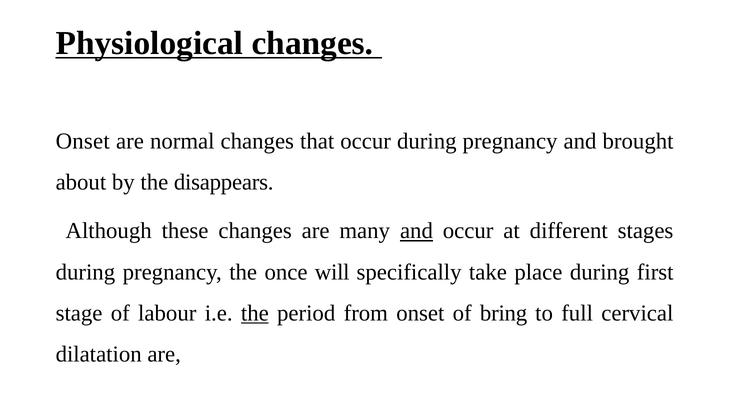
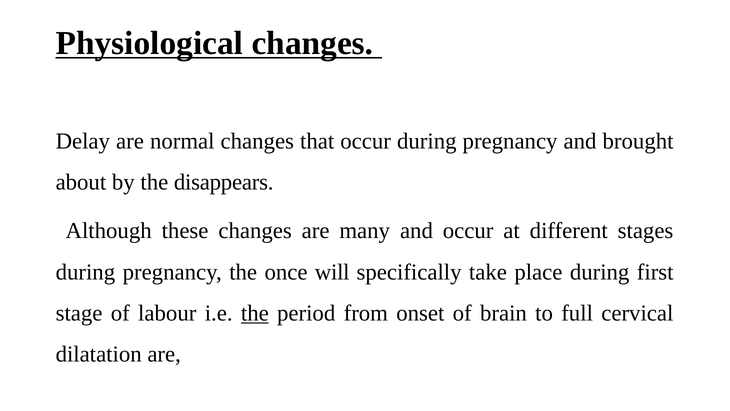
Onset: Onset -> Delay (83, 141)
and underline: present -> none (416, 231)
bring: bring -> brain (503, 313)
